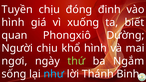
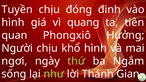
xuống: xuống -> quang (83, 22)
biết: biết -> tiên (134, 22)
Dường: Dường -> Hưởng (125, 35)
như colour: light blue -> light green (54, 74)
Binh: Binh -> Gian (129, 74)
